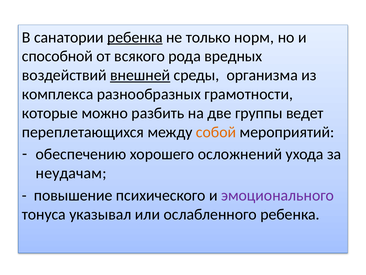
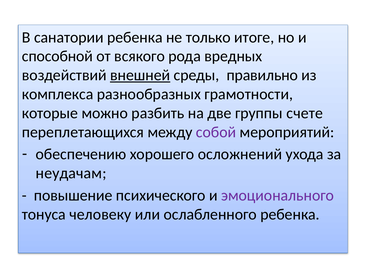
ребенка underline: present -> none (135, 37)
норм: норм -> итоге (254, 37)
организма: организма -> правильно (262, 75)
ведет: ведет -> счете (305, 113)
собой colour: orange -> purple (216, 132)
указывал: указывал -> человеку (100, 214)
